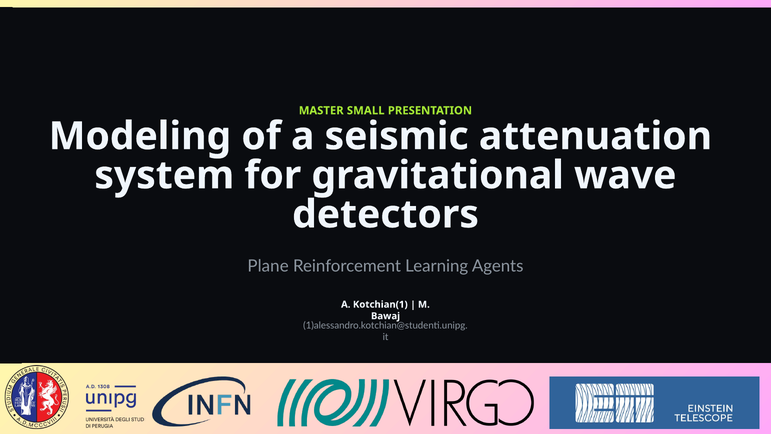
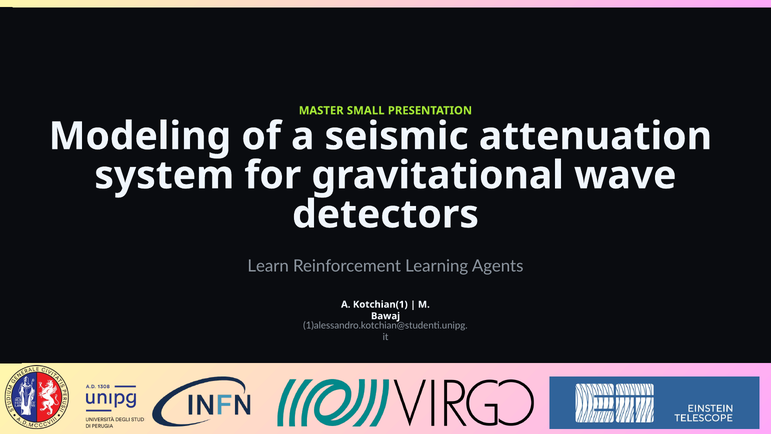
Plane: Plane -> Learn (268, 266)
